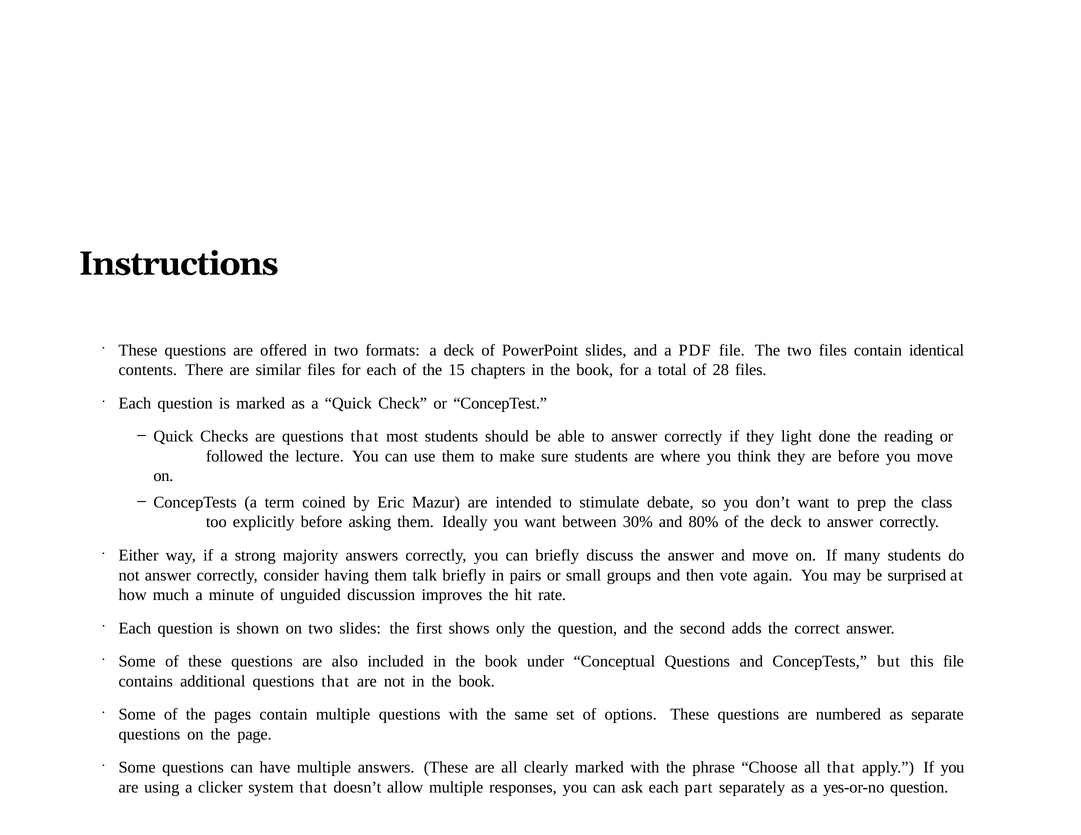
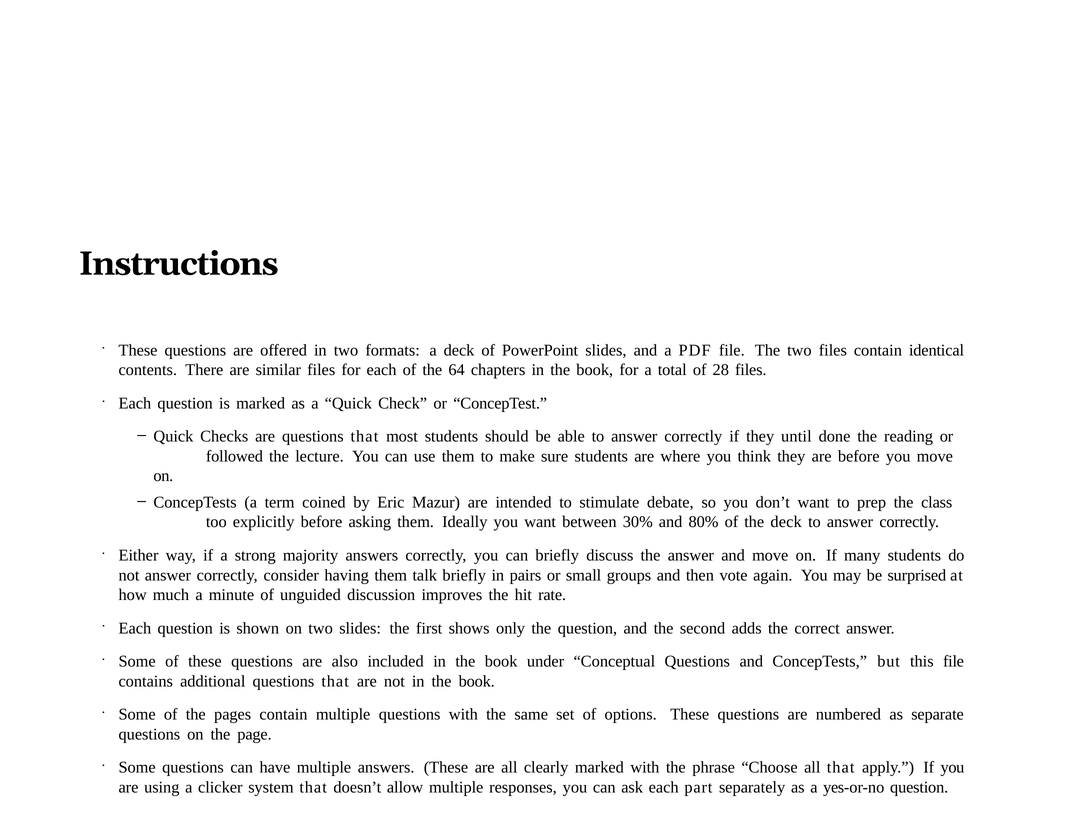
15: 15 -> 64 (457, 370)
light: light -> until (796, 437)
